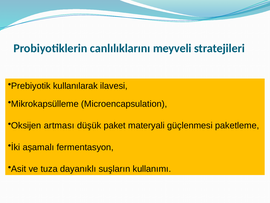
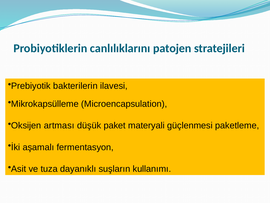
meyveli: meyveli -> patojen (172, 48)
kullanılarak: kullanılarak -> bakterilerin (75, 86)
